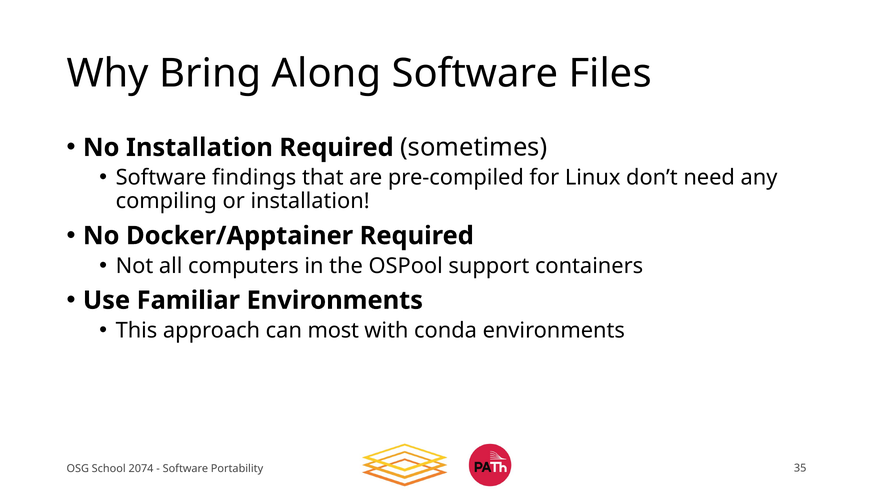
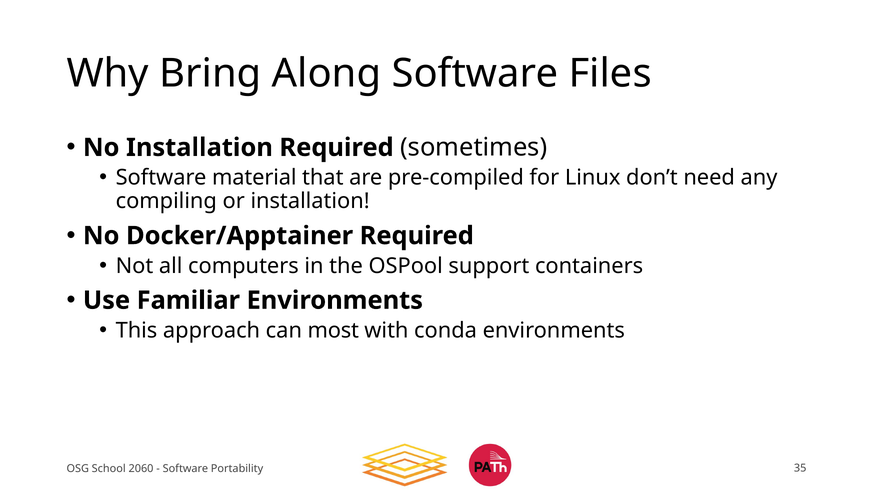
findings: findings -> material (254, 178)
2074: 2074 -> 2060 (141, 469)
